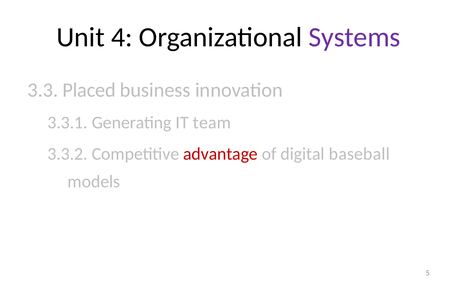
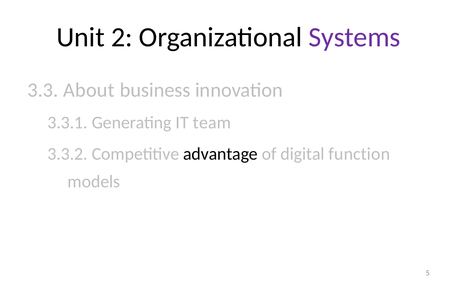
4: 4 -> 2 (122, 37)
Placed: Placed -> About (89, 90)
advantage colour: red -> black (221, 154)
baseball: baseball -> function (359, 154)
